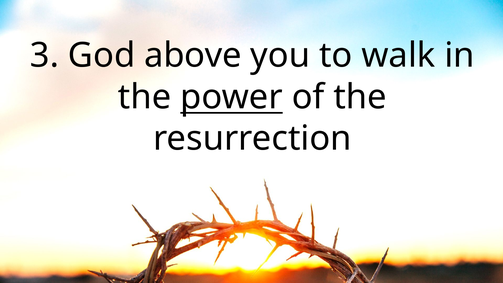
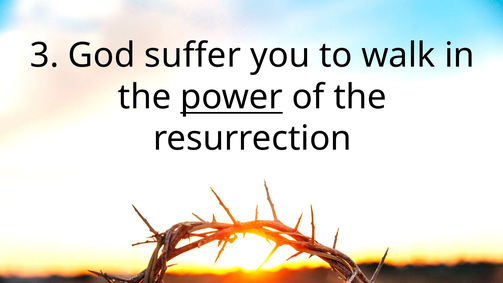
above: above -> suffer (193, 56)
